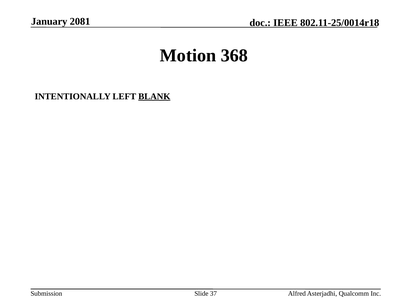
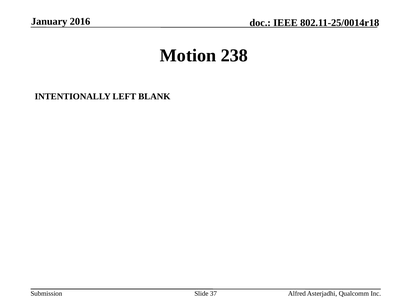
2081: 2081 -> 2016 (80, 22)
368: 368 -> 238 (234, 56)
BLANK underline: present -> none (154, 97)
